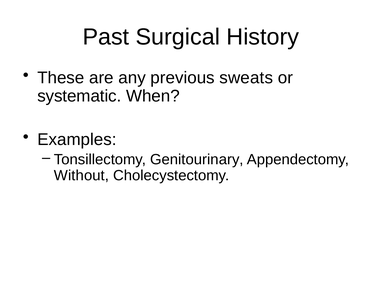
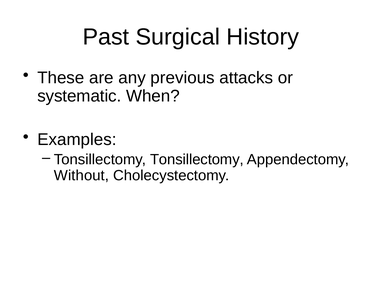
sweats: sweats -> attacks (246, 78)
Tonsillectomy Genitourinary: Genitourinary -> Tonsillectomy (197, 160)
